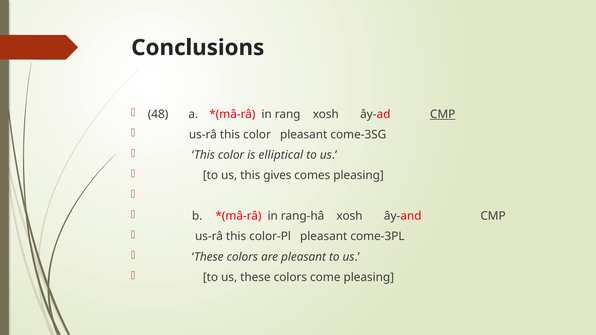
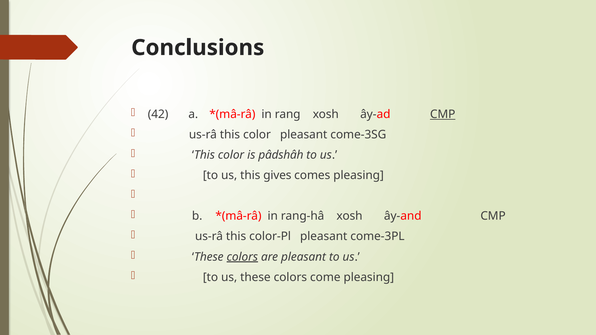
48: 48 -> 42 (158, 114)
elliptical: elliptical -> pâdshâh (281, 155)
colors underline: none -> present (242, 257)
